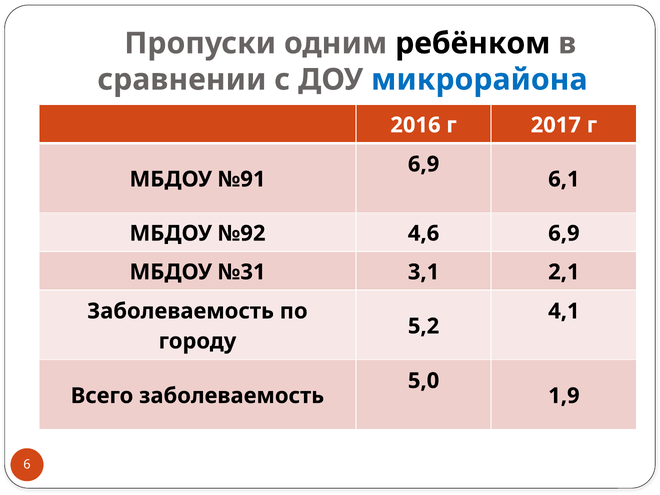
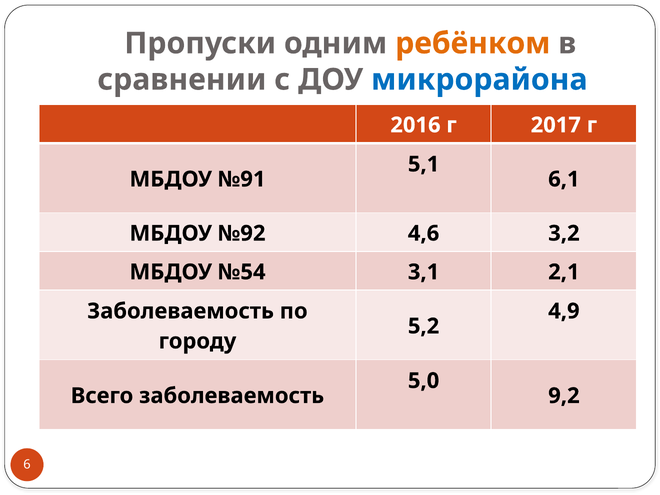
ребёнком colour: black -> orange (473, 43)
6,9: 6,9 -> 5,1 (424, 164)
4,6 6,9: 6,9 -> 3,2 (564, 233)
№31: №31 -> №54 (242, 272)
4,1: 4,1 -> 4,9 (564, 311)
1,9: 1,9 -> 9,2 (564, 396)
